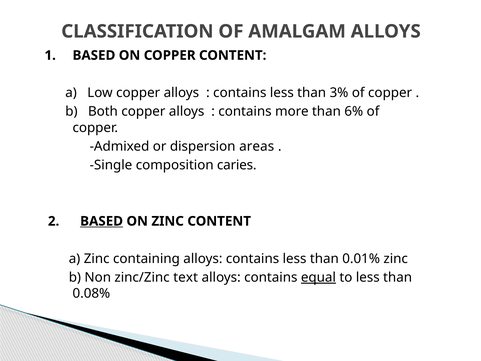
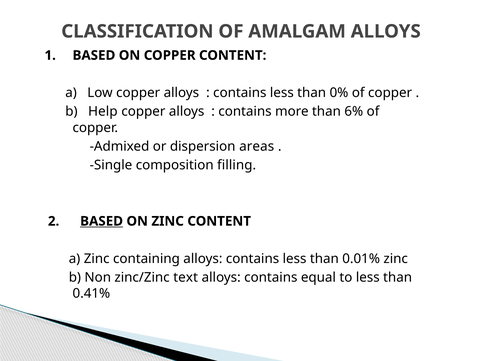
3%: 3% -> 0% (339, 93)
Both: Both -> Help (103, 111)
caries: caries -> filling (237, 165)
equal underline: present -> none (318, 277)
0.08%: 0.08% -> 0.41% (91, 293)
